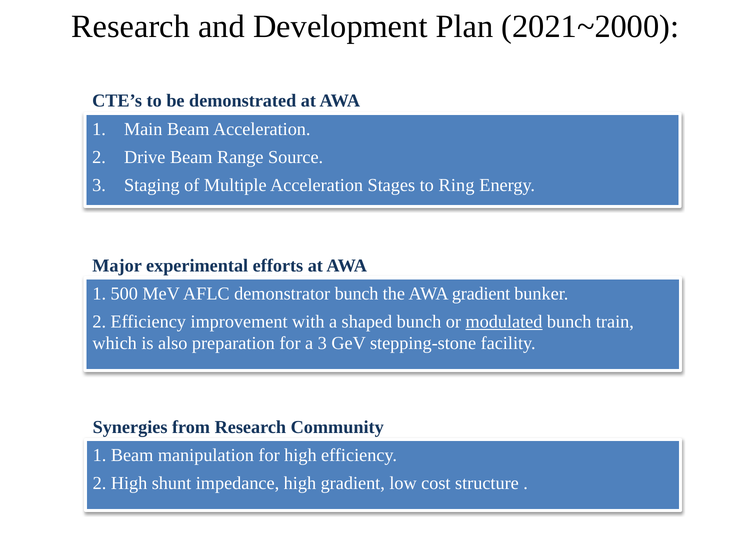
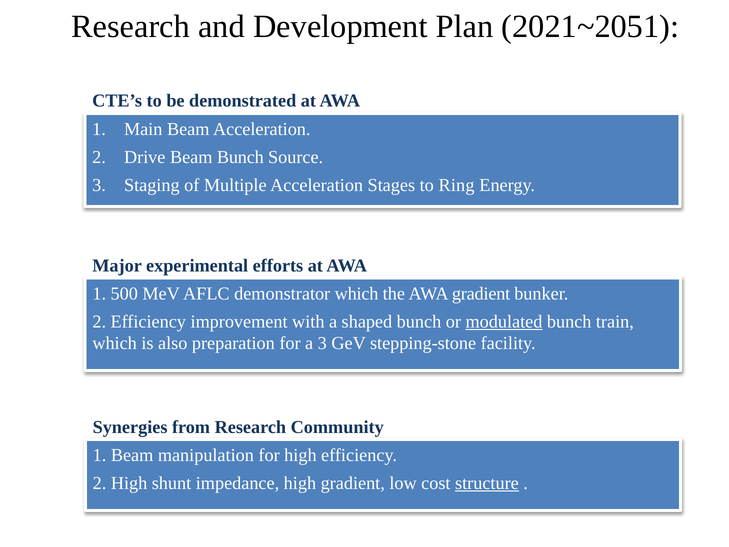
2021~2000: 2021~2000 -> 2021~2051 (590, 26)
Beam Range: Range -> Bunch (240, 157)
demonstrator bunch: bunch -> which (357, 293)
structure underline: none -> present (487, 483)
